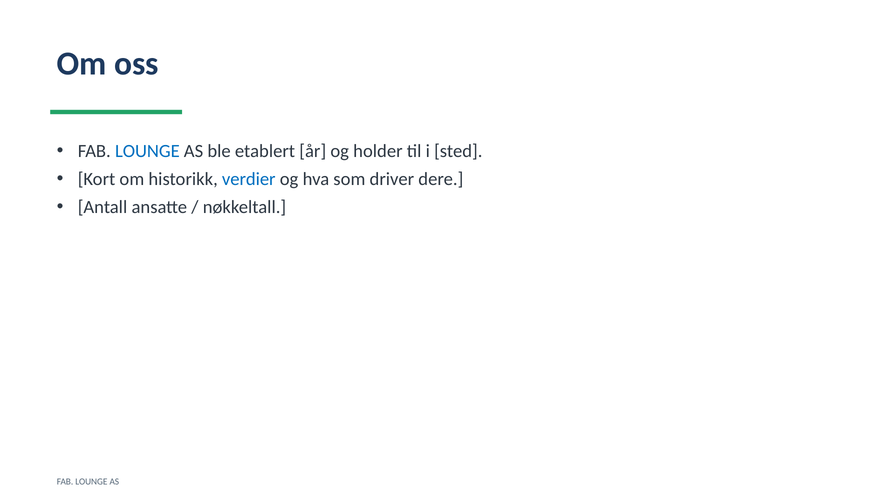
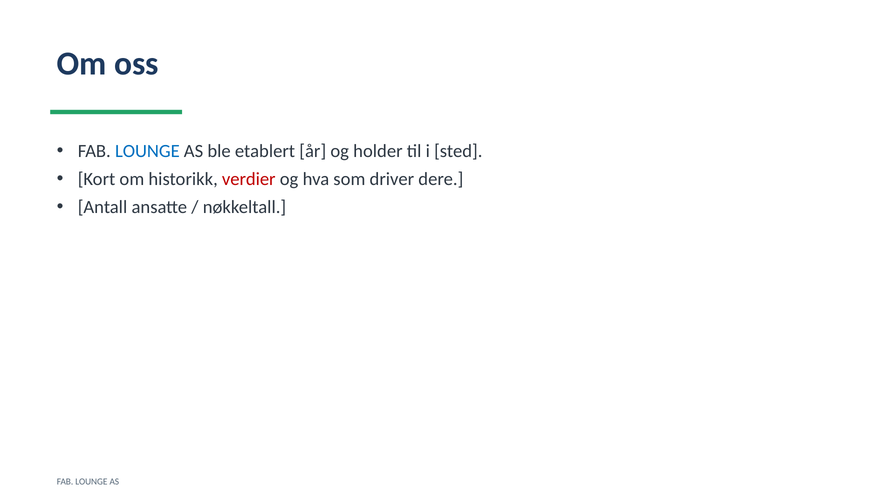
verdier colour: blue -> red (249, 179)
